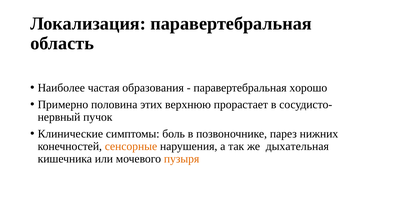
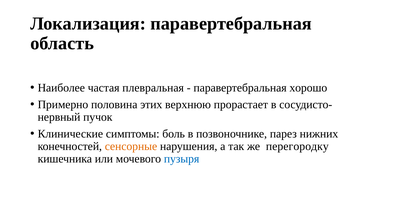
образования: образования -> плевральная (153, 88)
дыхательная: дыхательная -> перегородку (297, 146)
пузыря colour: orange -> blue (182, 158)
